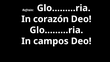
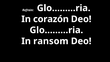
campos: campos -> ransom (51, 41)
